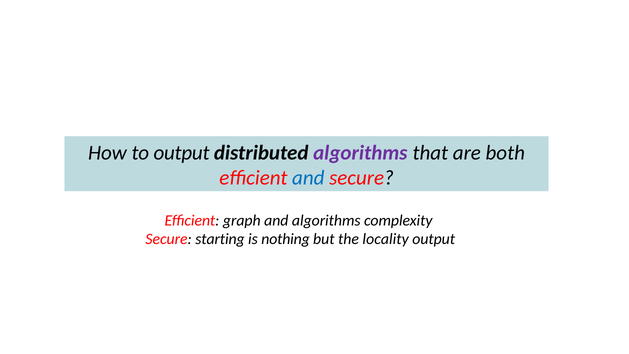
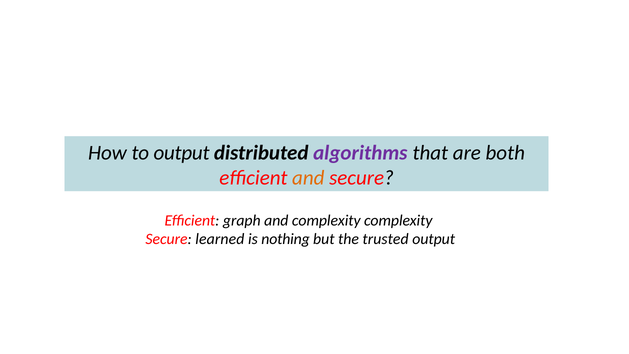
and colour: blue -> orange (308, 178)
and algorithms: algorithms -> complexity (326, 220)
starting: starting -> learned (220, 239)
locality: locality -> trusted (386, 239)
